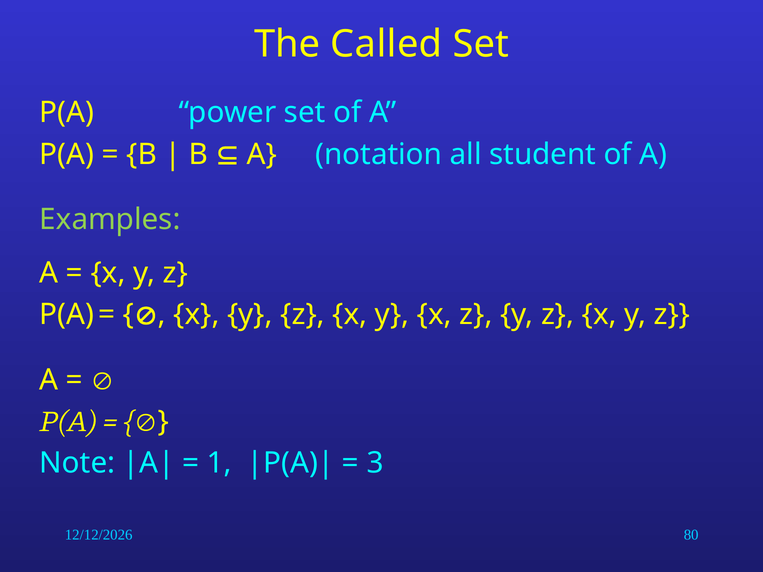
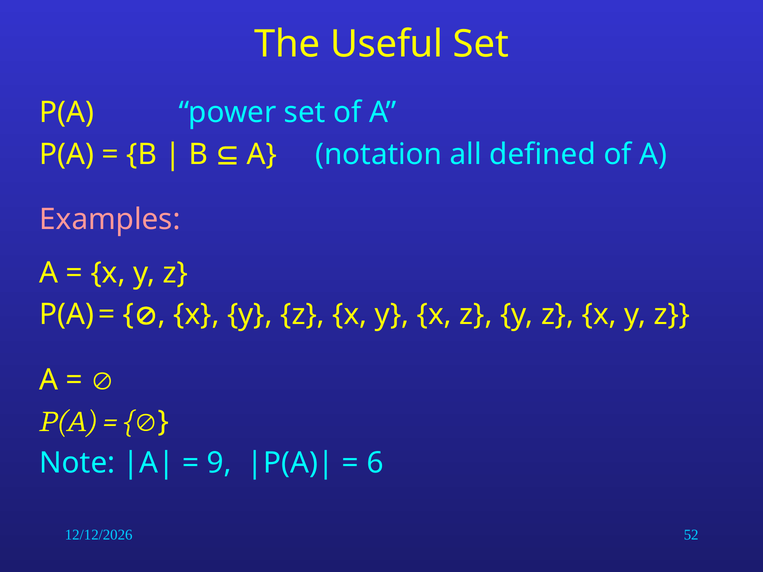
Called: Called -> Useful (387, 44)
student: student -> defined (543, 154)
Examples colour: light green -> pink (110, 220)
1: 1 -> 9 (219, 463)
3: 3 -> 6 (375, 463)
80: 80 -> 52 (691, 535)
